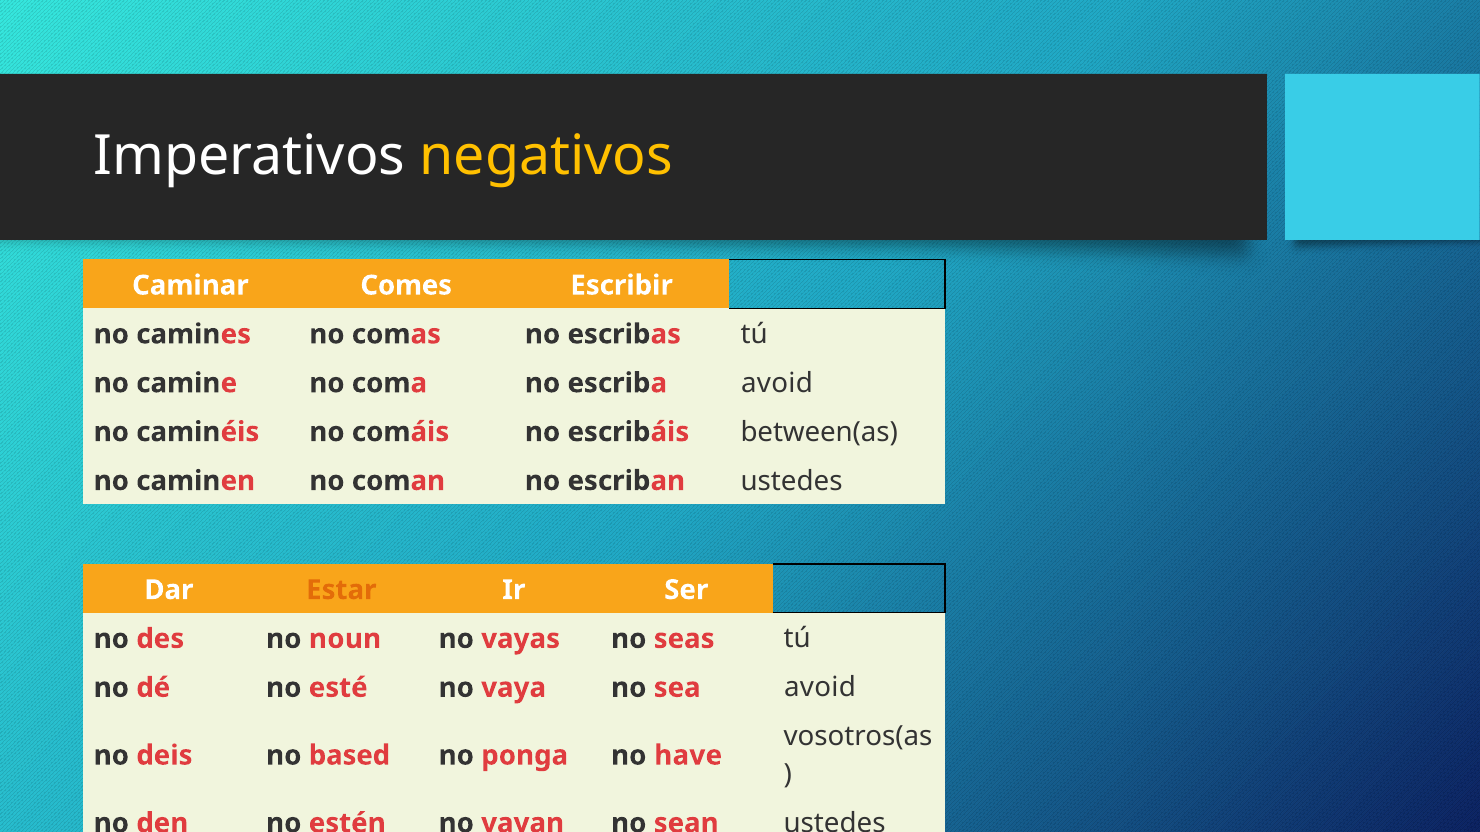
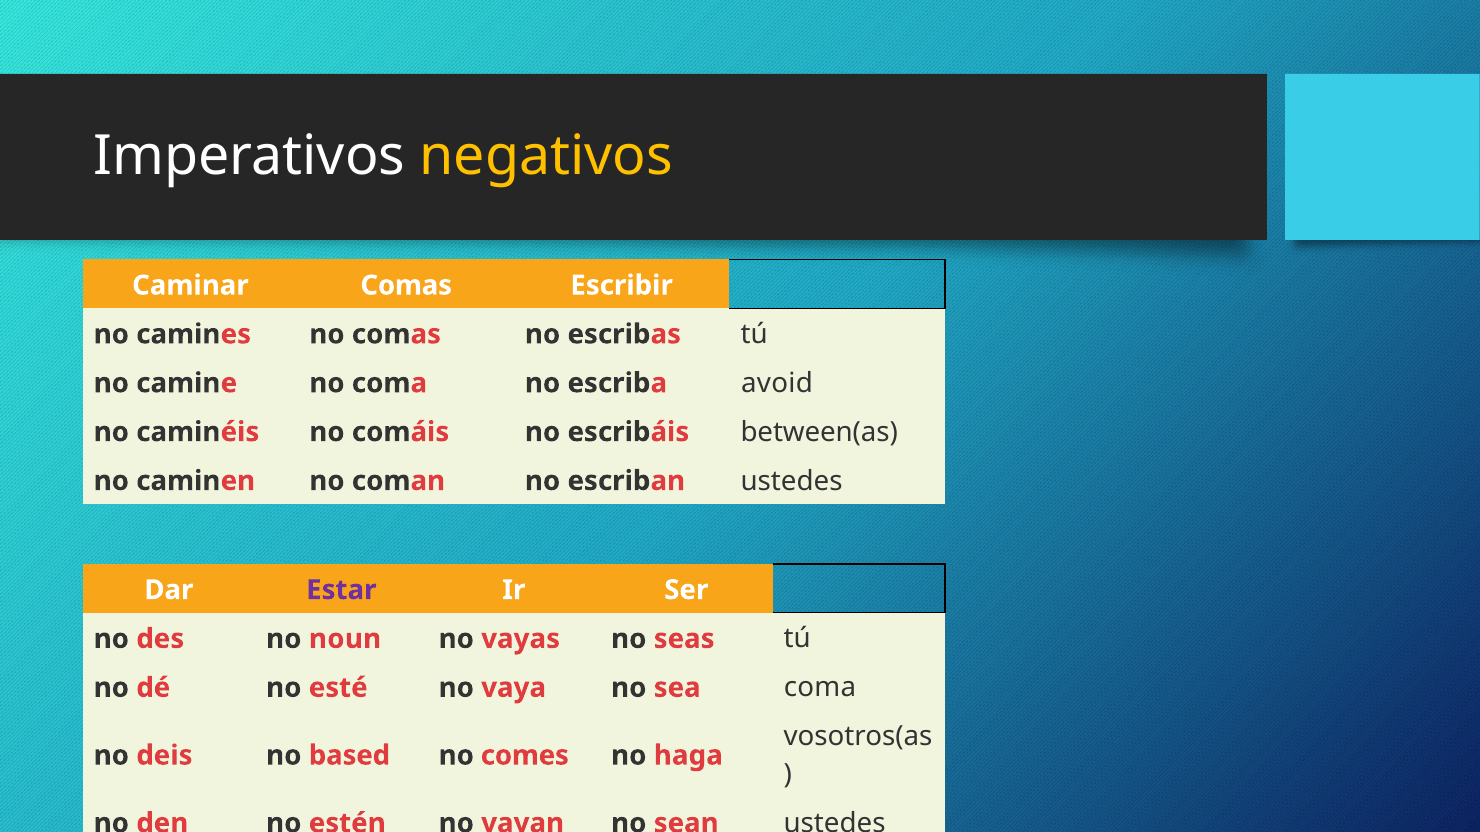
Caminar Comes: Comes -> Comas (406, 286)
Estar colour: orange -> purple (341, 590)
sea avoid: avoid -> coma (820, 688)
ponga: ponga -> comes (525, 756)
have: have -> haga (688, 756)
